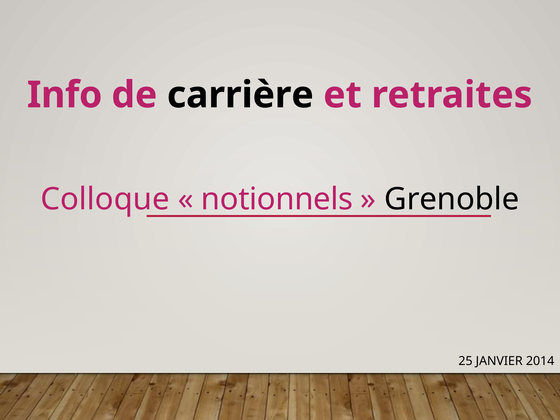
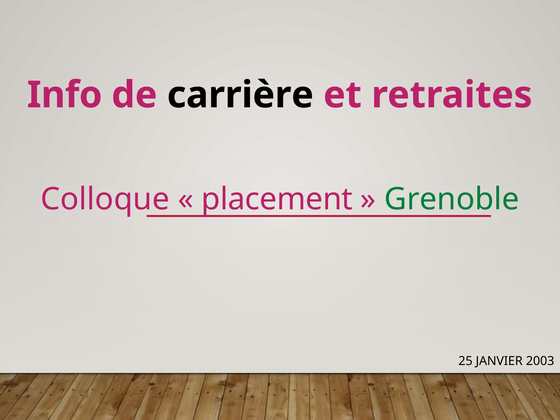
notionnels: notionnels -> placement (277, 199)
Grenoble colour: black -> green (452, 199)
2014: 2014 -> 2003 (540, 361)
